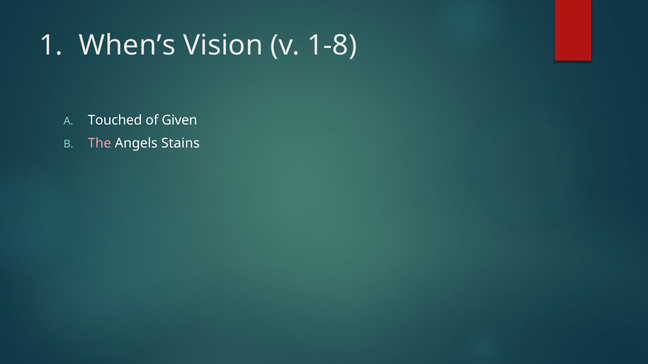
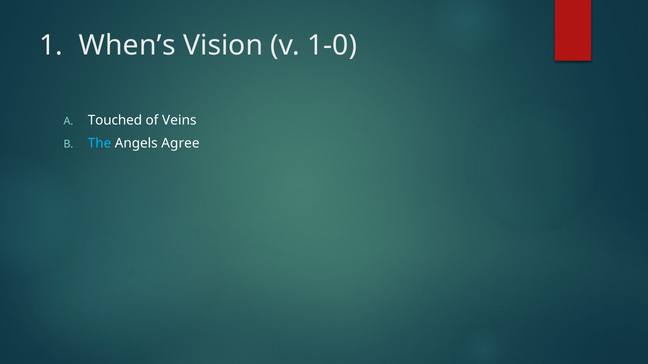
1-8: 1-8 -> 1-0 (332, 45)
Given: Given -> Veins (179, 121)
The colour: pink -> light blue (100, 144)
Stains: Stains -> Agree (180, 144)
